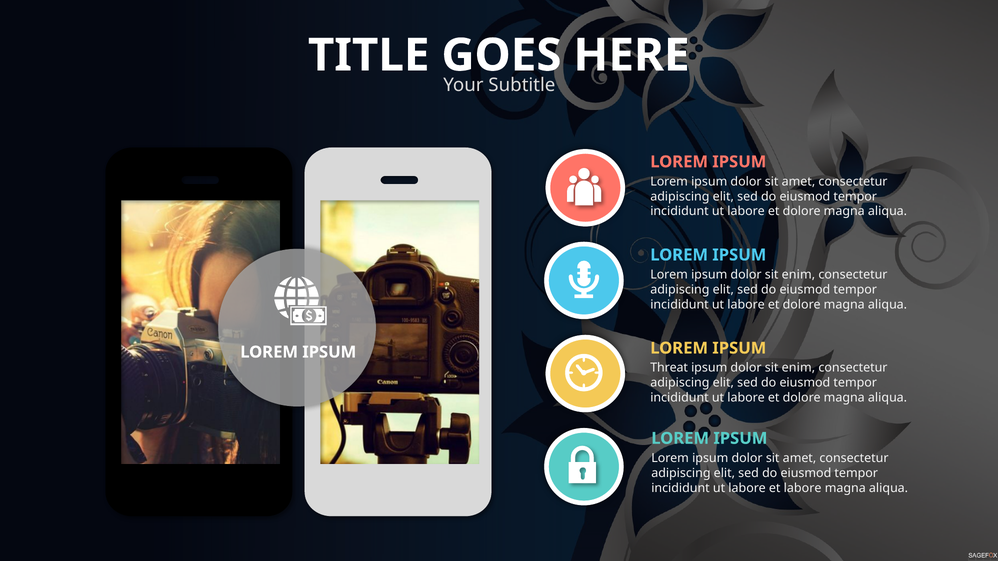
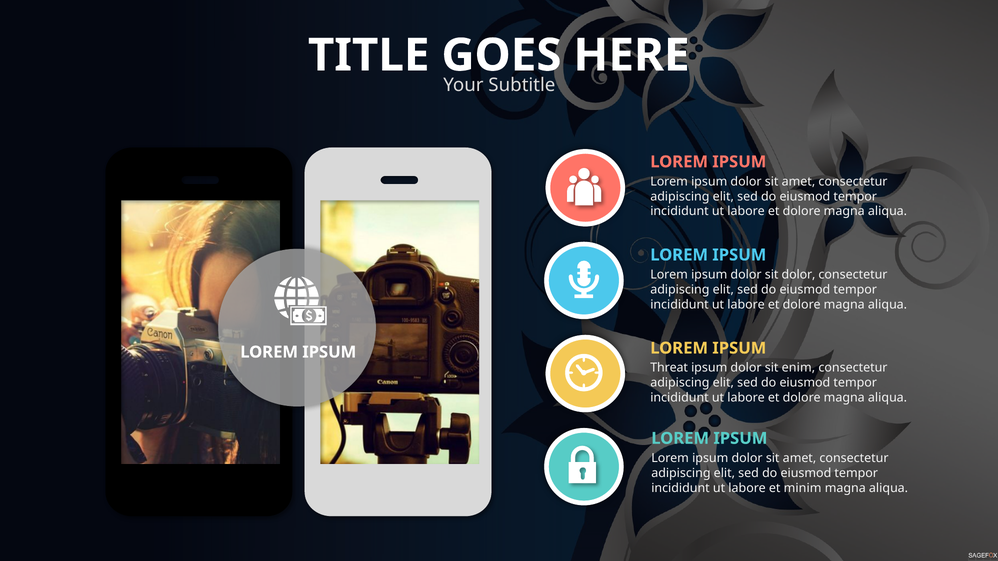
enim: enim -> dolor (799, 275)
et labore: labore -> minim (803, 488)
